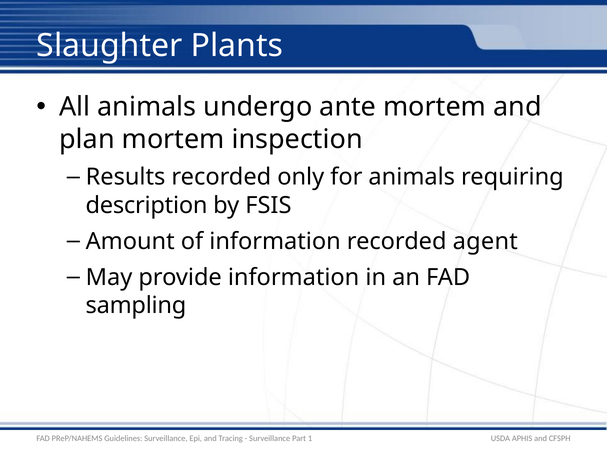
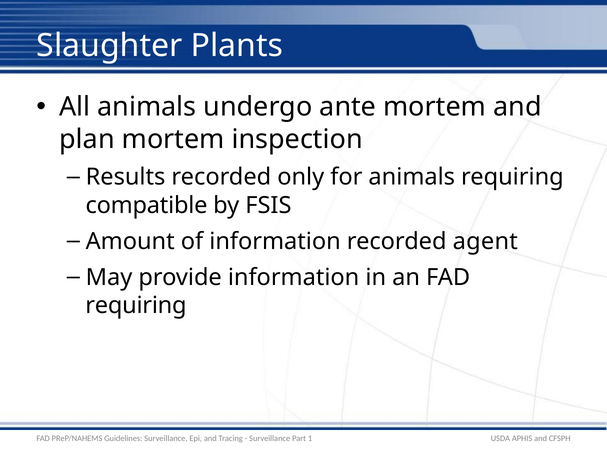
description: description -> compatible (147, 206)
sampling: sampling -> requiring (136, 306)
